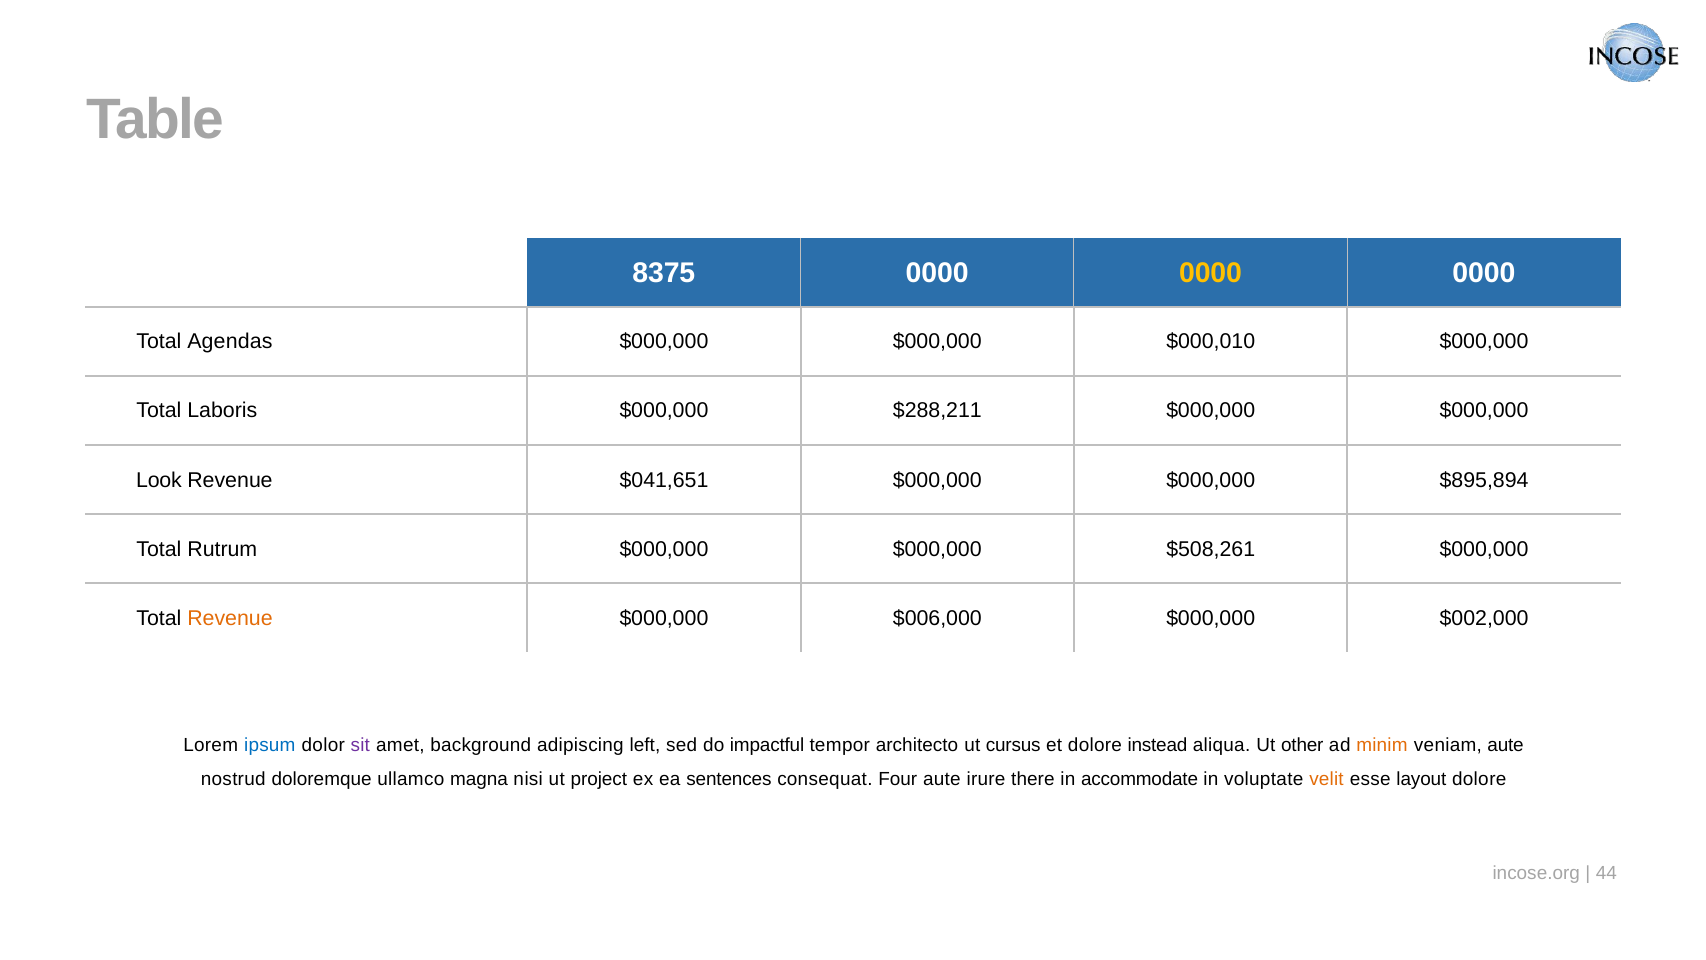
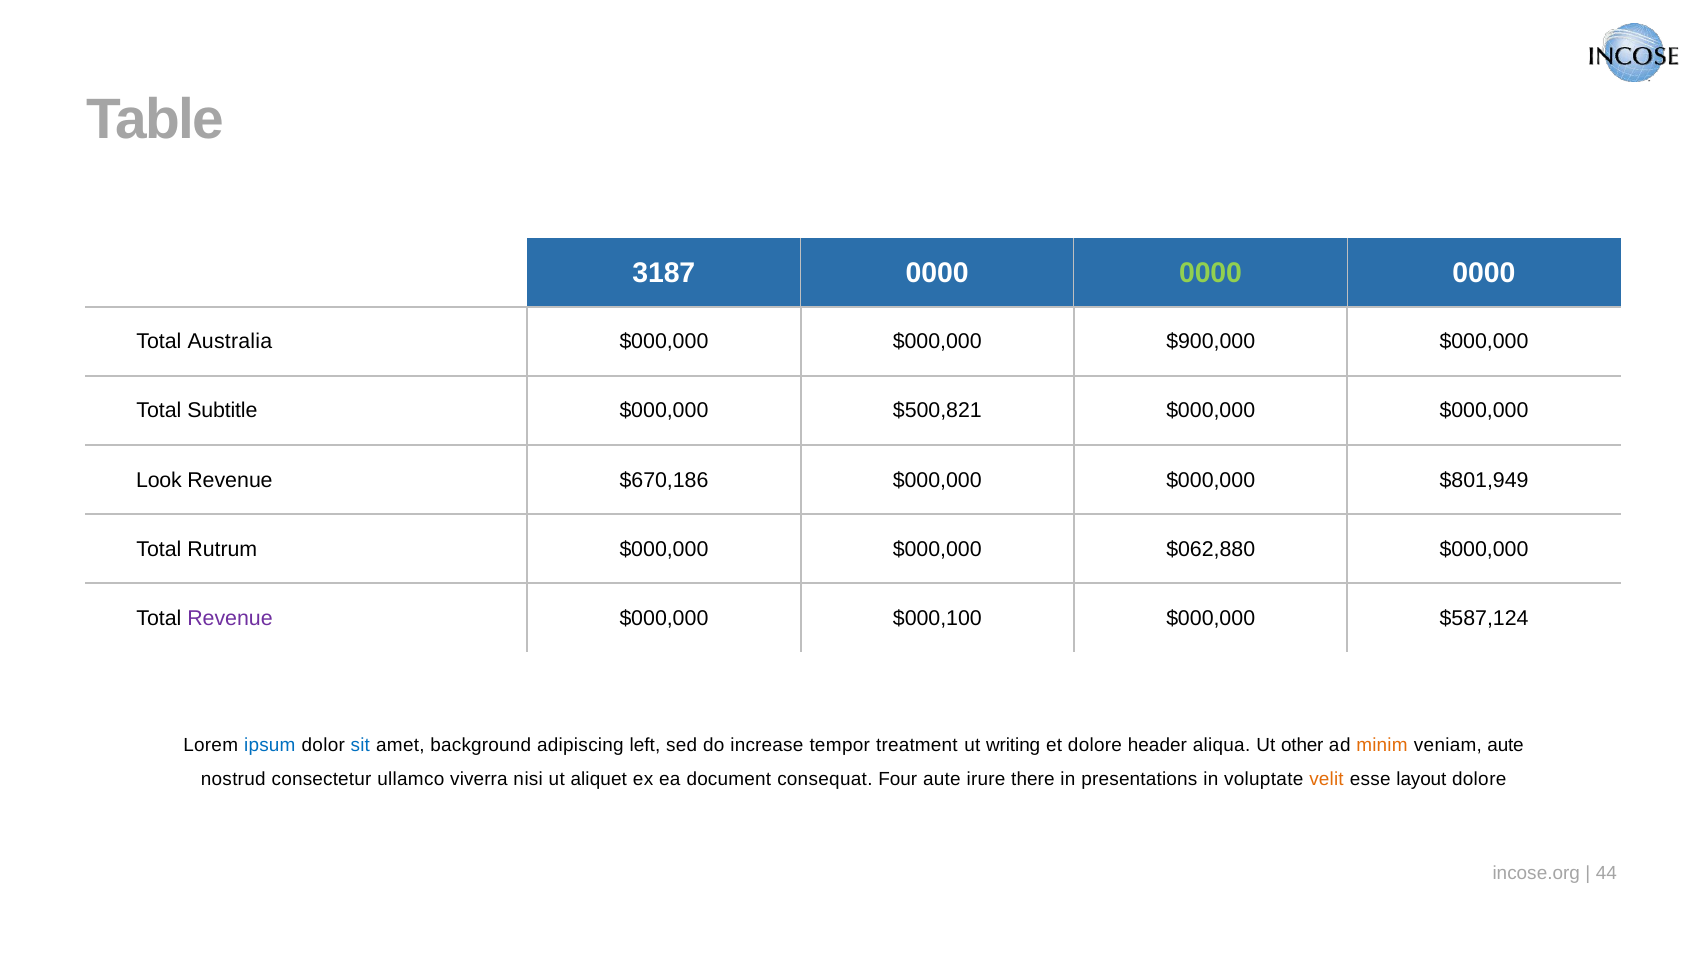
8375: 8375 -> 3187 (664, 273)
0000 colour: yellow -> light green (1211, 273)
Agendas: Agendas -> Australia (230, 342)
$000,010: $000,010 -> $900,000 (1211, 342)
Laboris: Laboris -> Subtitle (222, 411)
$288,211: $288,211 -> $500,821 (937, 411)
$041,651: $041,651 -> $670,186 (664, 480)
$895,894: $895,894 -> $801,949 (1484, 480)
$508,261: $508,261 -> $062,880 (1211, 549)
Revenue colour: orange -> purple (230, 618)
$006,000: $006,000 -> $000,100 (937, 618)
$002,000: $002,000 -> $587,124 (1484, 618)
sit colour: purple -> blue (360, 745)
impactful: impactful -> increase (767, 745)
architecto: architecto -> treatment (917, 745)
cursus: cursus -> writing (1013, 745)
instead: instead -> header (1157, 745)
doloremque: doloremque -> consectetur (322, 779)
magna: magna -> viverra (479, 779)
project: project -> aliquet (599, 779)
sentences: sentences -> document (729, 779)
accommodate: accommodate -> presentations (1139, 779)
